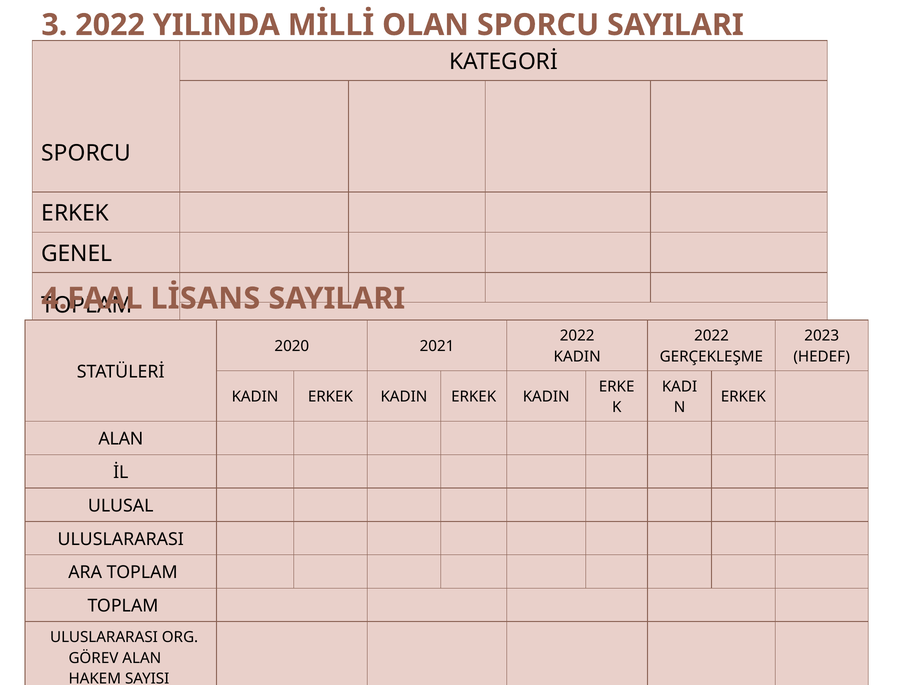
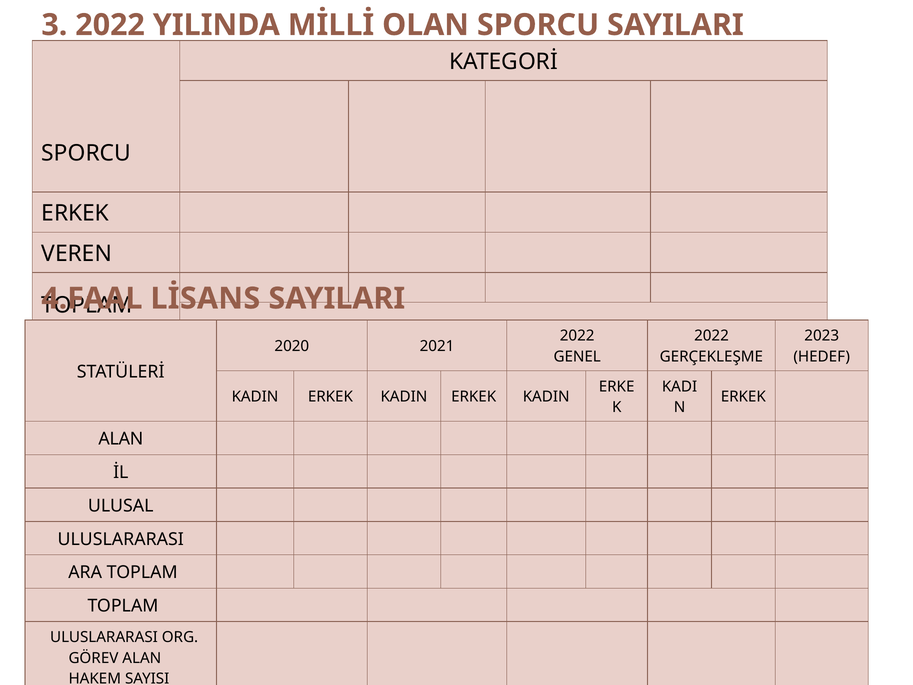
GENEL: GENEL -> VEREN (77, 253)
KADIN: KADIN -> GENEL (577, 357)
